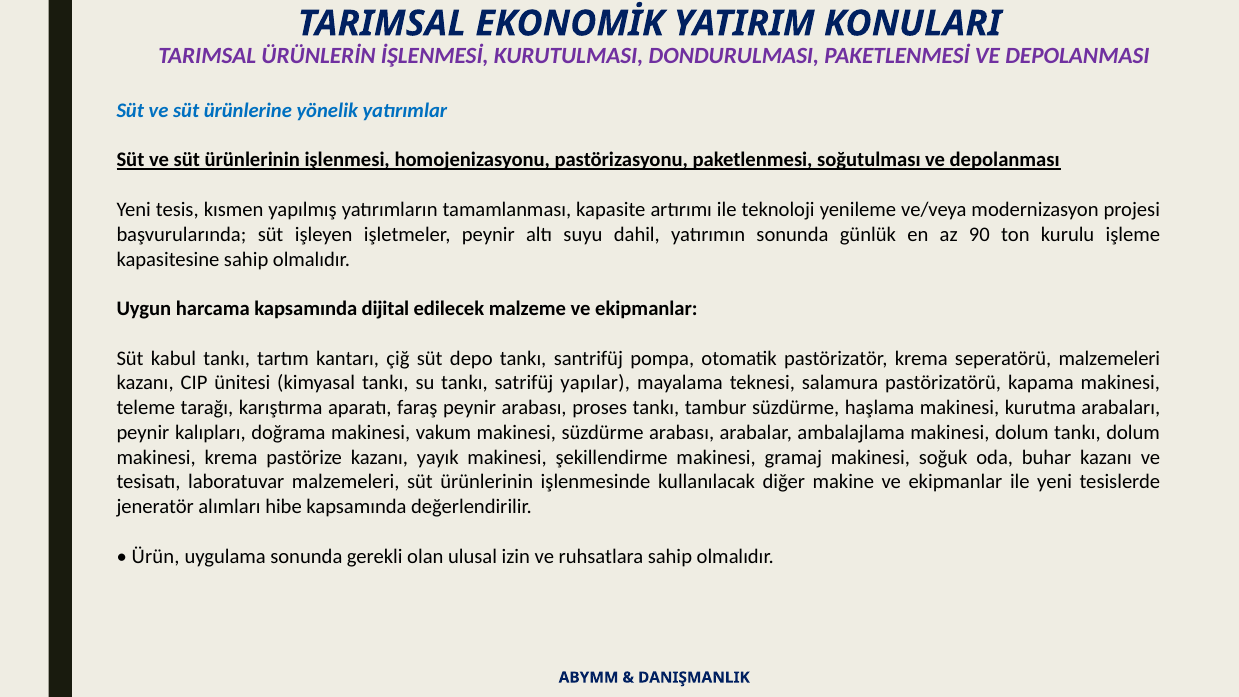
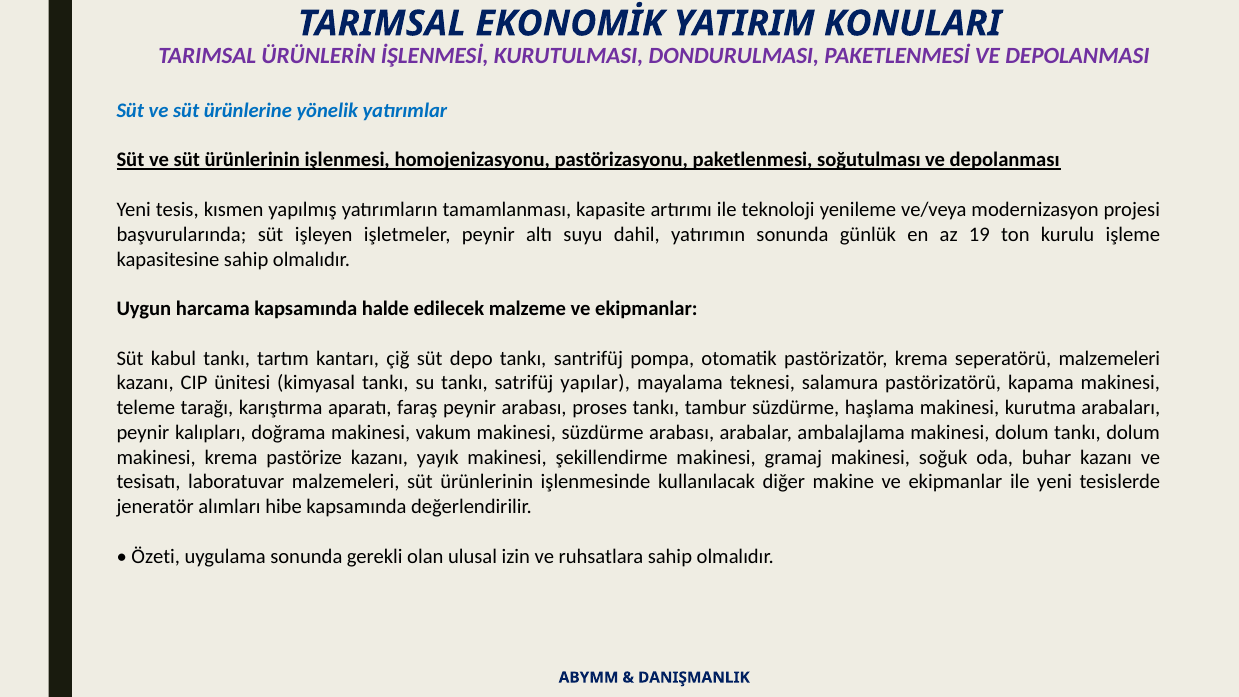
90: 90 -> 19 (979, 234)
dijital: dijital -> halde (385, 309)
Ürün: Ürün -> Özeti (156, 556)
